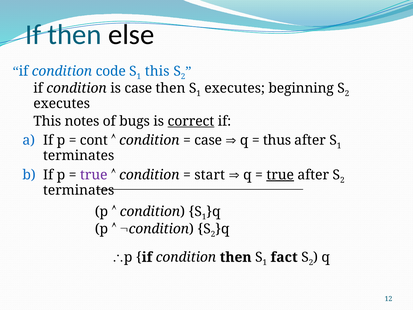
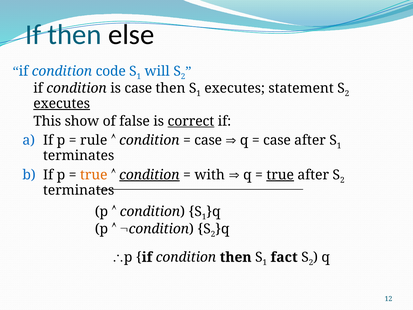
this: this -> will (157, 71)
beginning: beginning -> statement (301, 88)
executes underline: none -> present (62, 103)
notes: notes -> show (82, 121)
bugs: bugs -> false (135, 121)
cont: cont -> rule (94, 140)
thus: thus -> case (277, 140)
true colour: purple -> orange (94, 175)
condition underline: none -> present (149, 175)
start: start -> with (210, 175)
